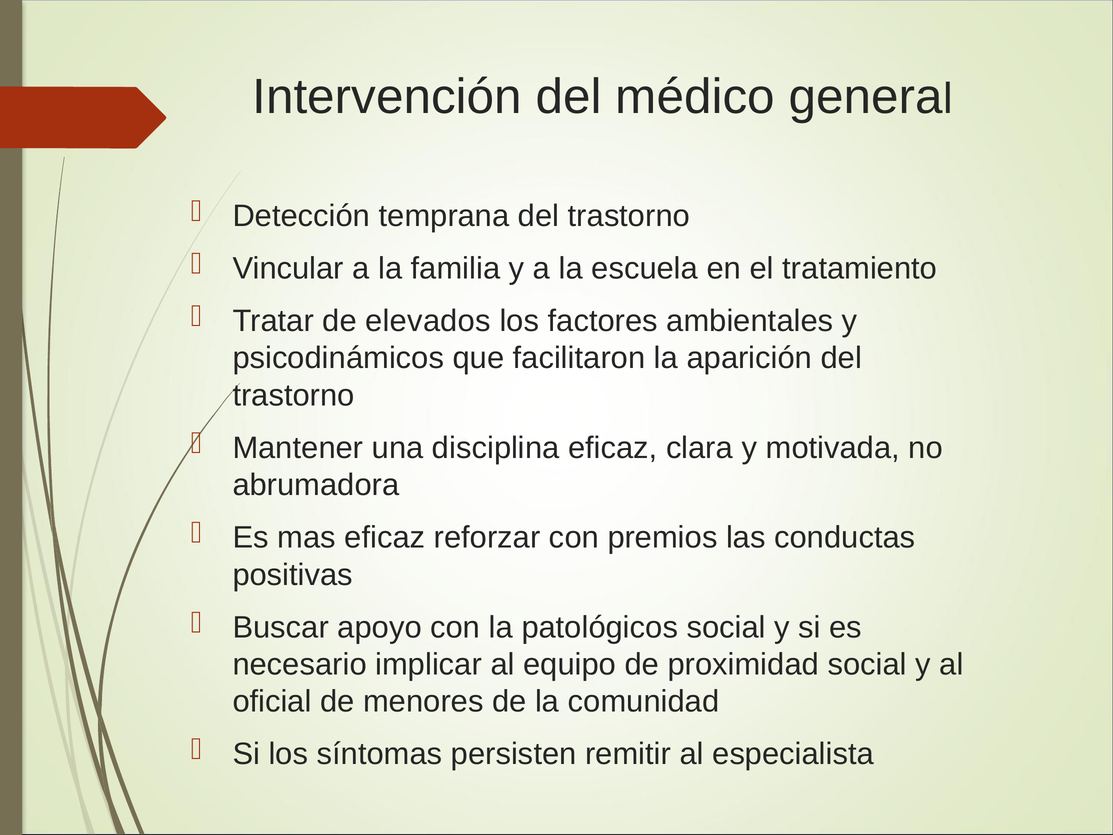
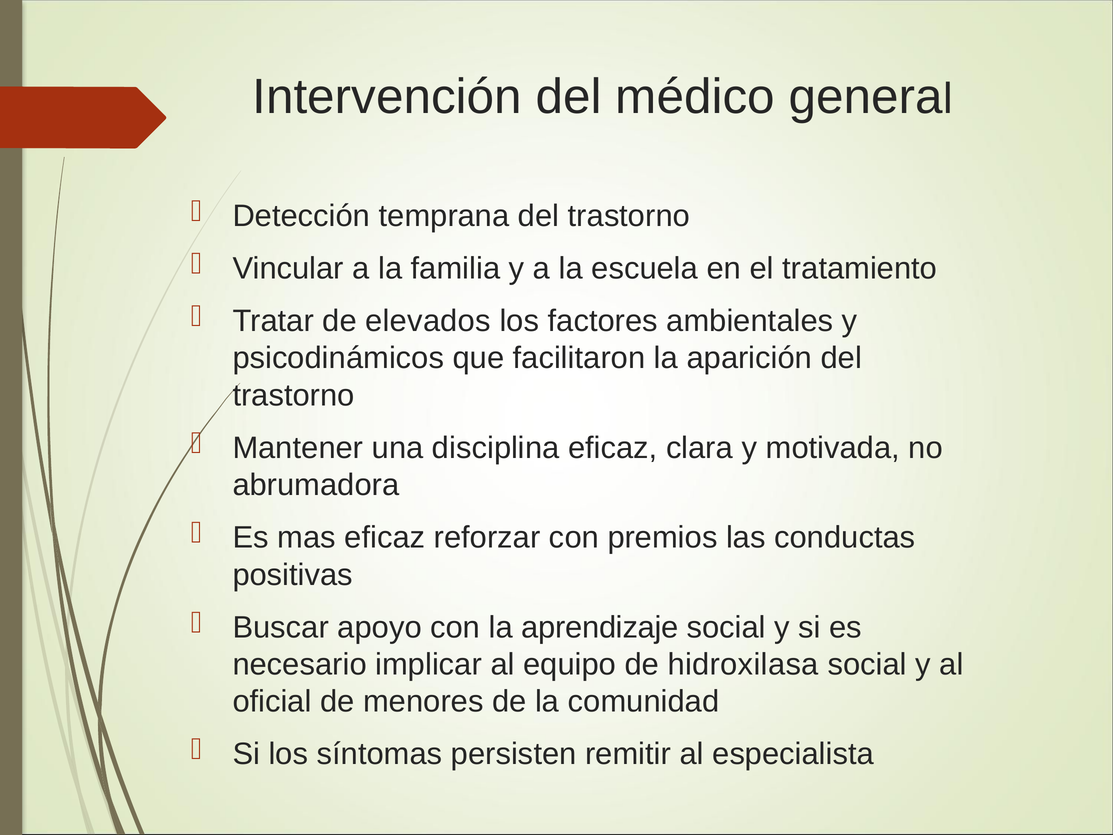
patológicos: patológicos -> aprendizaje (600, 627)
proximidad: proximidad -> hidroxilasa (743, 664)
